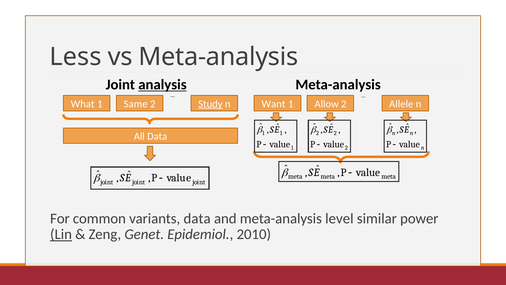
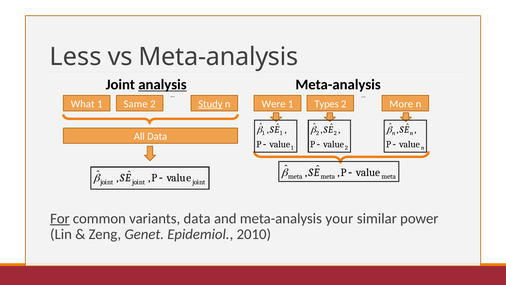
Want: Want -> Were (274, 104)
Allow: Allow -> Types (327, 104)
Allele: Allele -> More (401, 104)
For underline: none -> present (60, 218)
level: level -> your (339, 218)
Lin underline: present -> none (61, 234)
